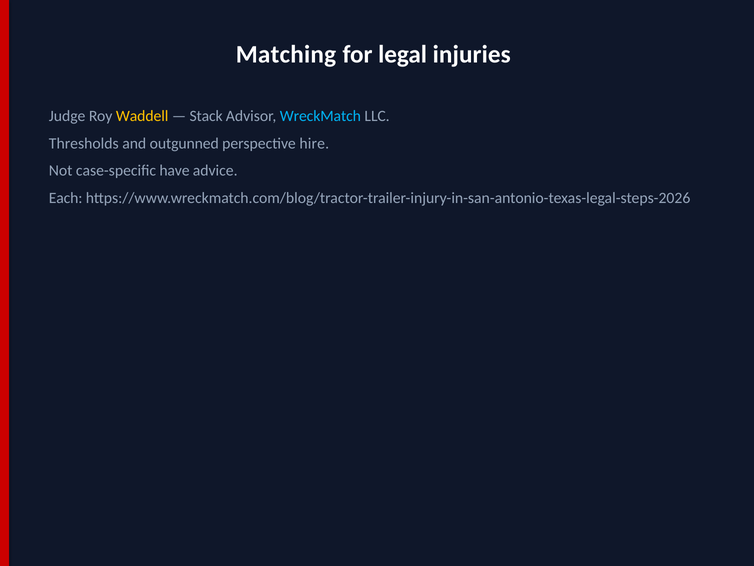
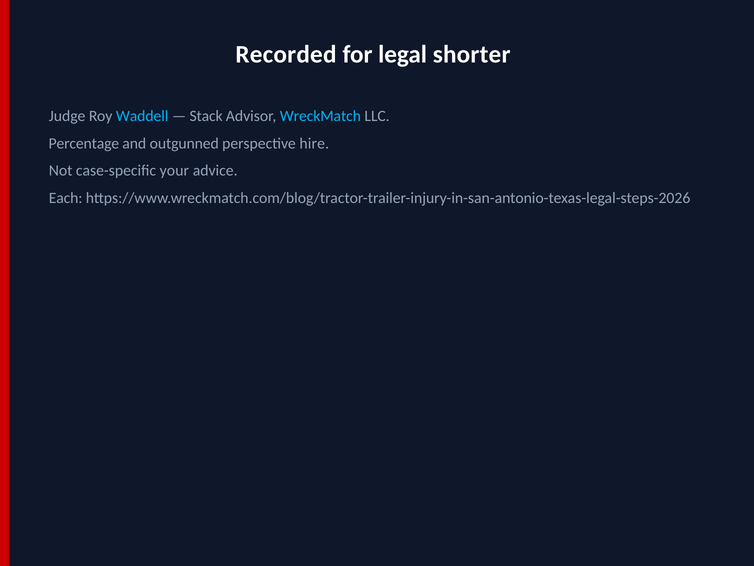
Matching: Matching -> Recorded (286, 54)
injuries: injuries -> shorter (472, 54)
Waddell colour: yellow -> light blue (142, 116)
Thresholds: Thresholds -> Percentage (84, 143)
have: have -> your (174, 170)
